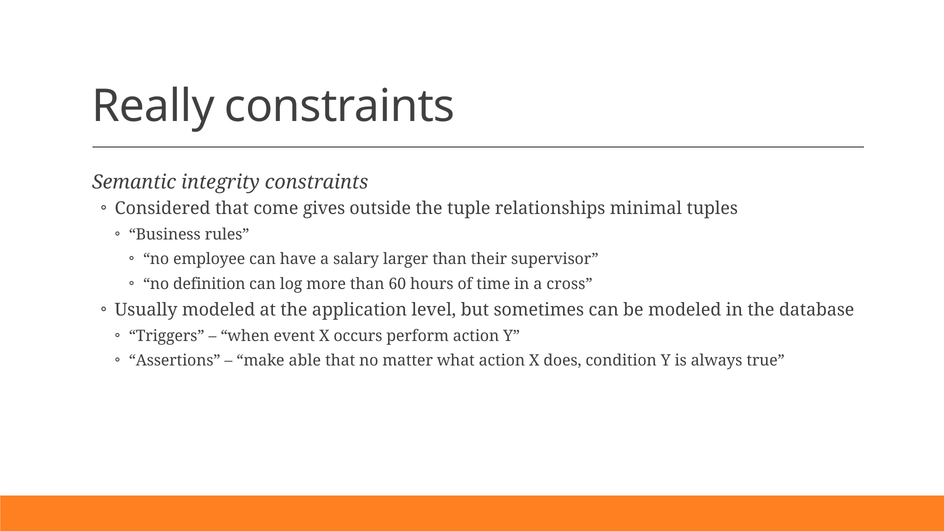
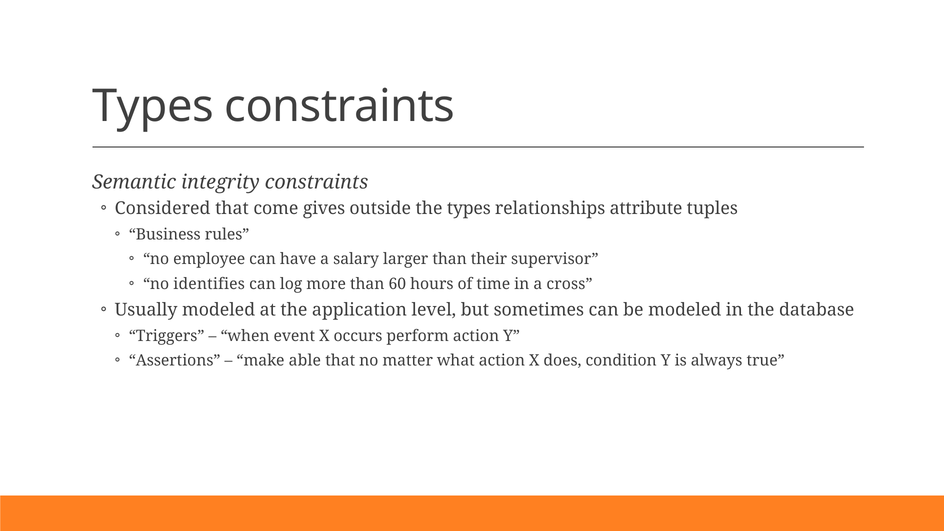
Really: Really -> Types (153, 106)
the tuple: tuple -> types (469, 209)
minimal: minimal -> attribute (646, 209)
definition: definition -> identifies (209, 284)
